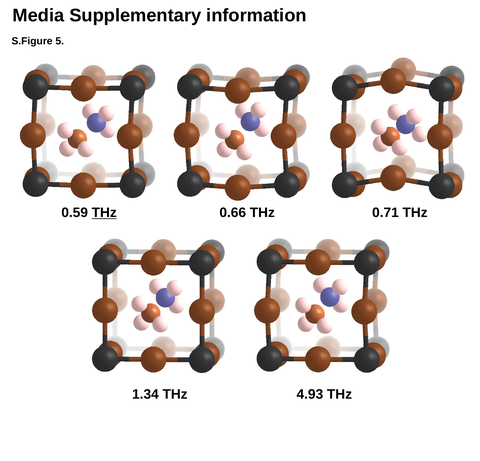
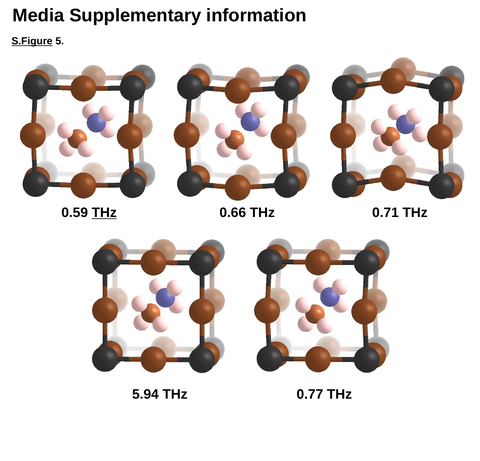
S.Figure underline: none -> present (32, 41)
1.34: 1.34 -> 5.94 (145, 394)
4.93: 4.93 -> 0.77 (310, 394)
